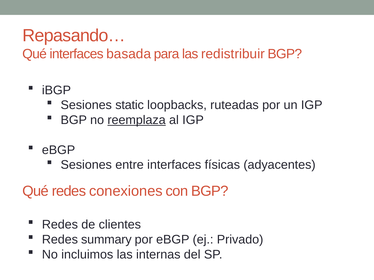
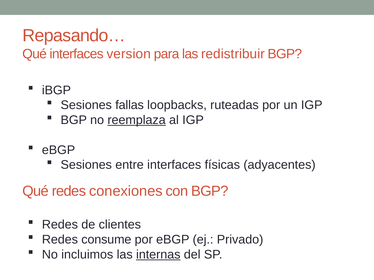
basada: basada -> version (129, 54)
static: static -> fallas (130, 105)
summary: summary -> consume (106, 240)
internas underline: none -> present (158, 255)
